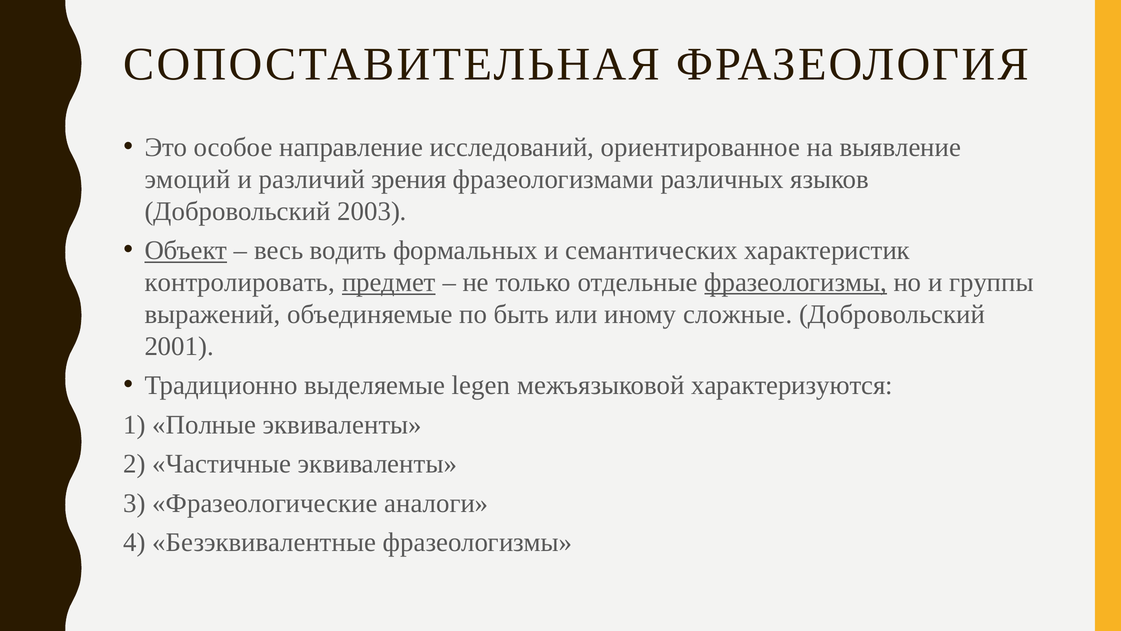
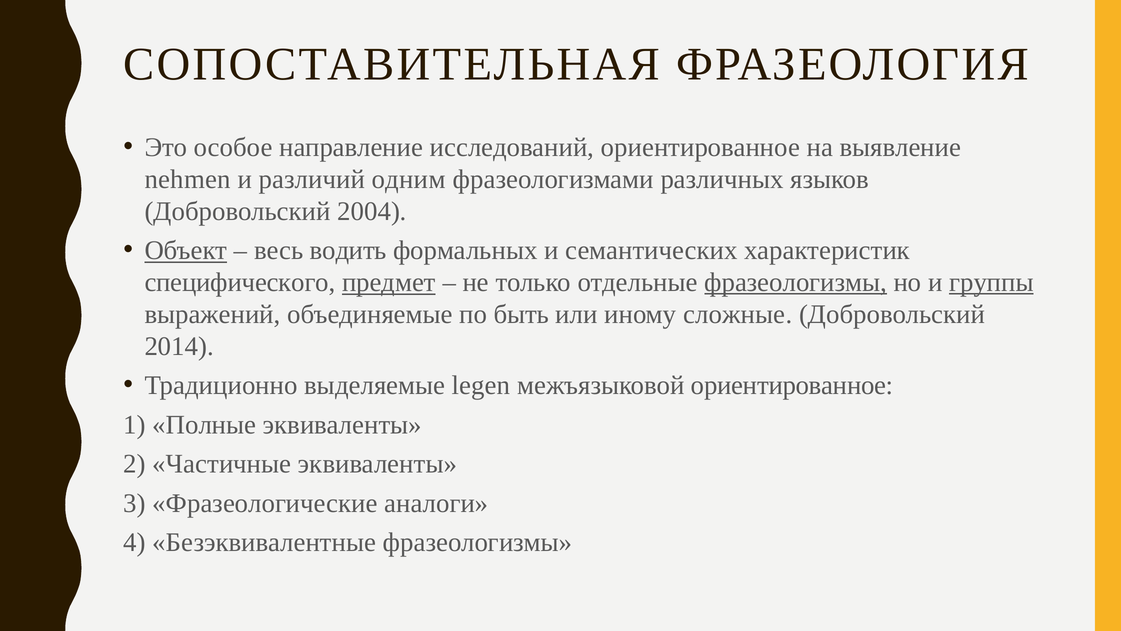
эмоций: эмоций -> nehmen (188, 179)
зрения: зрения -> одним (409, 179)
2003: 2003 -> 2004 (372, 211)
контролировать: контролировать -> специфического (240, 282)
группы underline: none -> present (991, 282)
2001: 2001 -> 2014 (179, 346)
межъязыковой характеризуются: характеризуются -> ориентированное (792, 385)
